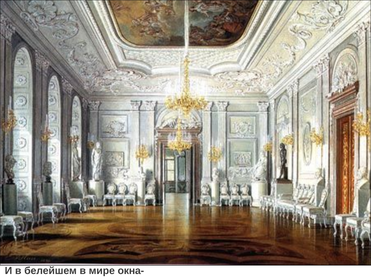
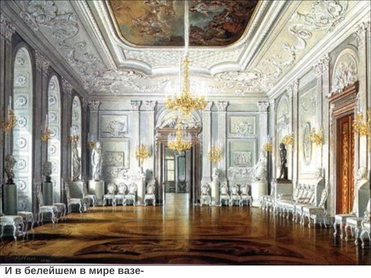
окна-: окна- -> вазе- (131, 271)
